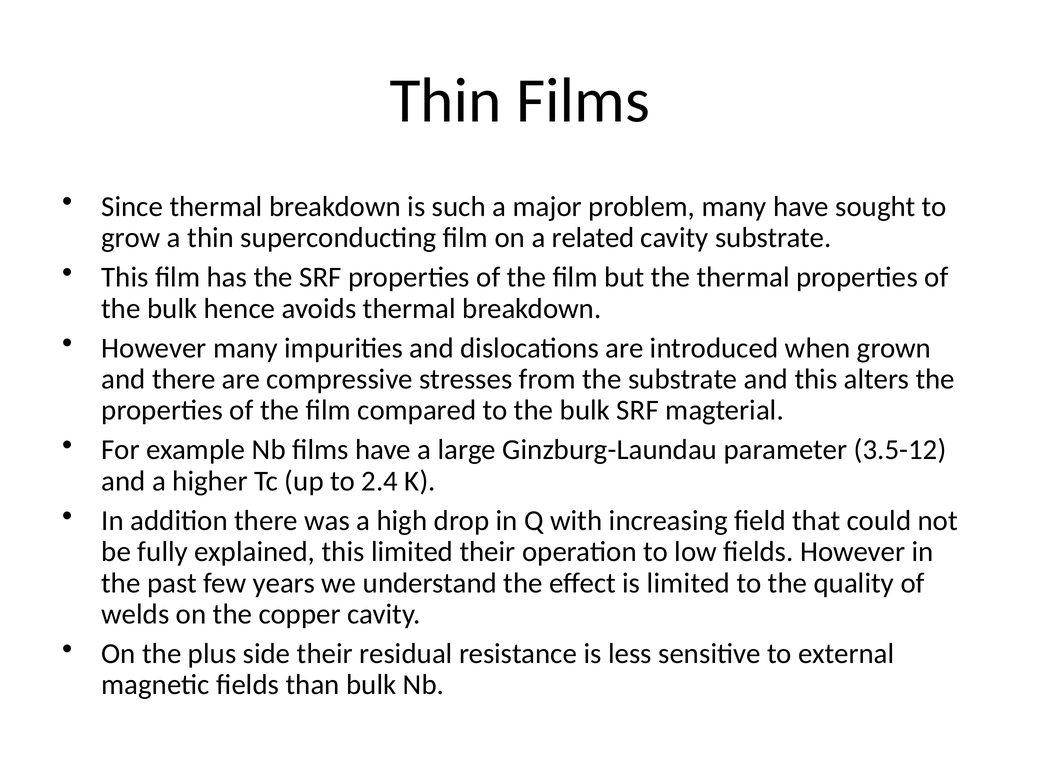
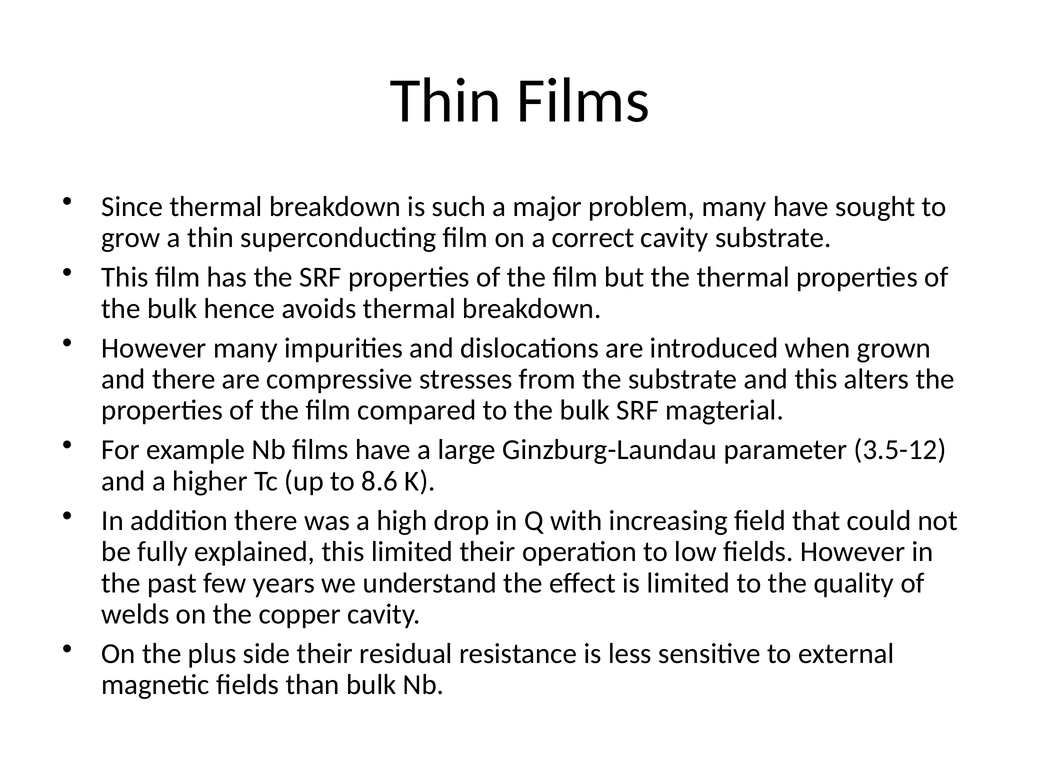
related: related -> correct (593, 238)
2.4: 2.4 -> 8.6 (380, 481)
